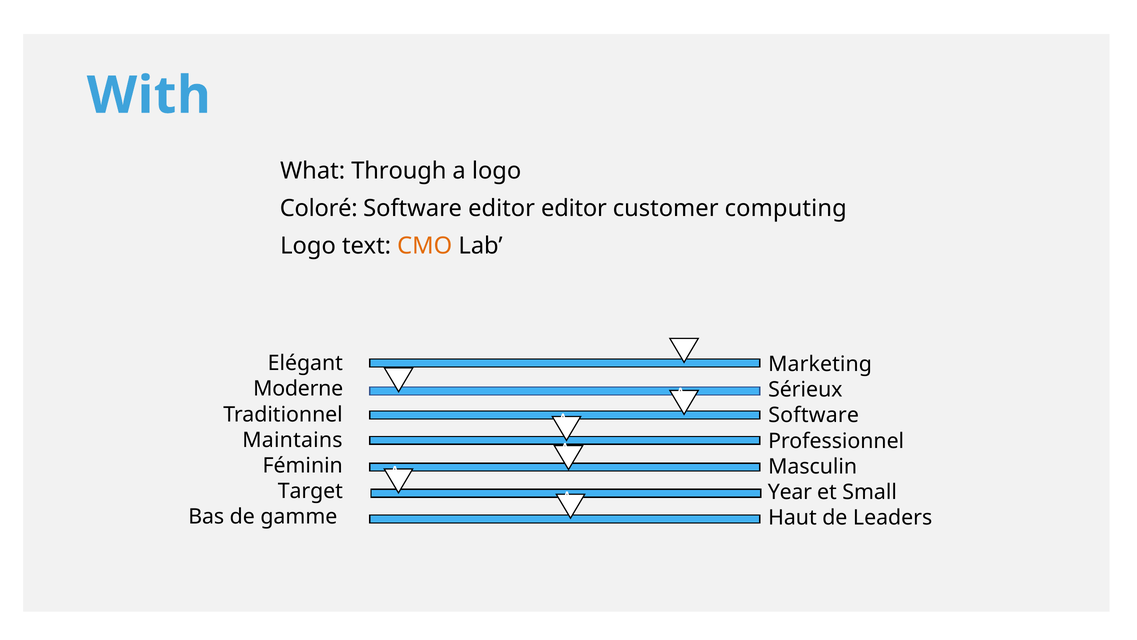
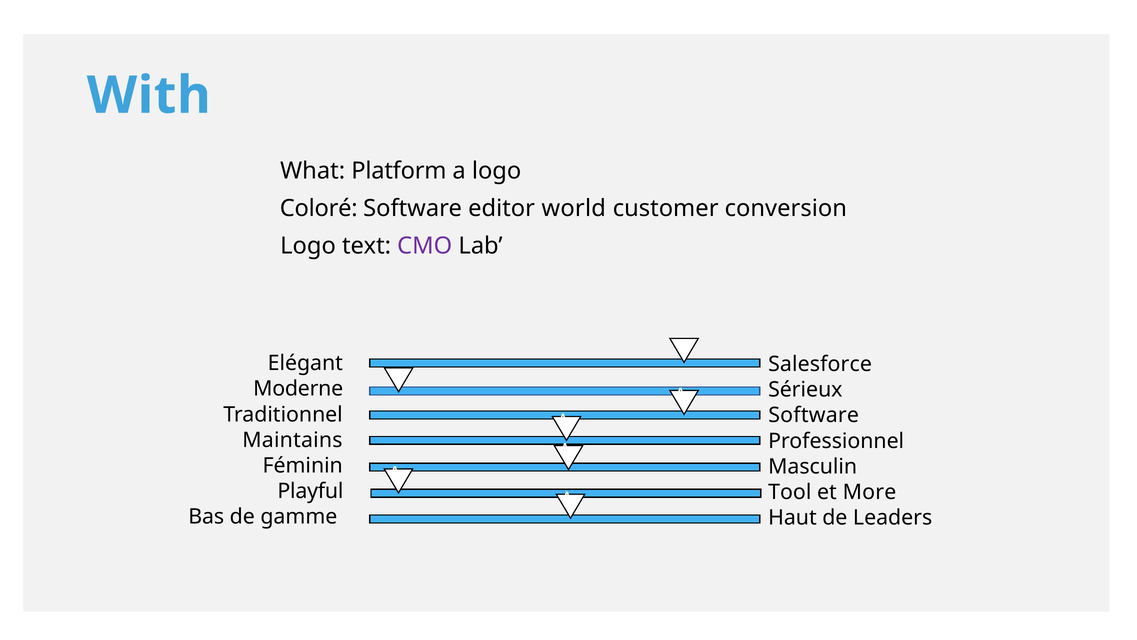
Through: Through -> Platform (399, 171)
editor editor: editor -> world (574, 208)
computing: computing -> conversion (786, 208)
CMO colour: orange -> purple (425, 246)
Marketing: Marketing -> Salesforce (820, 364)
Target: Target -> Playful (310, 491)
Year: Year -> Tool (790, 492)
Small: Small -> More (870, 492)
